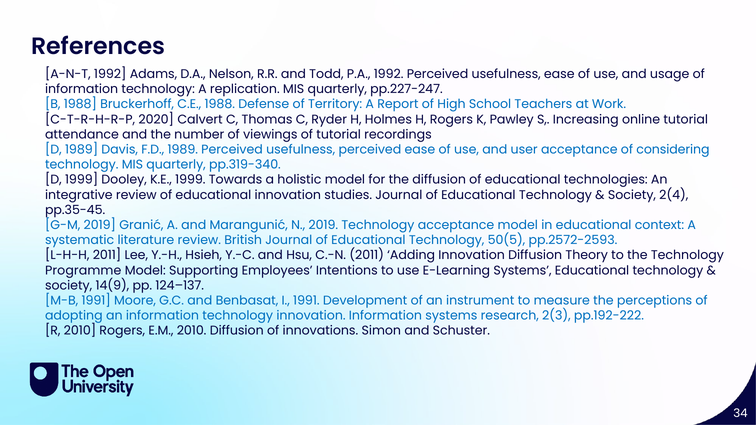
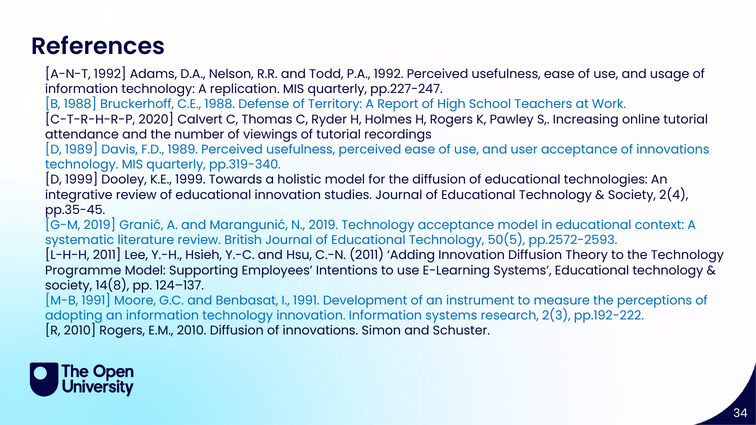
acceptance of considering: considering -> innovations (673, 150)
14(9: 14(9 -> 14(8 (112, 286)
